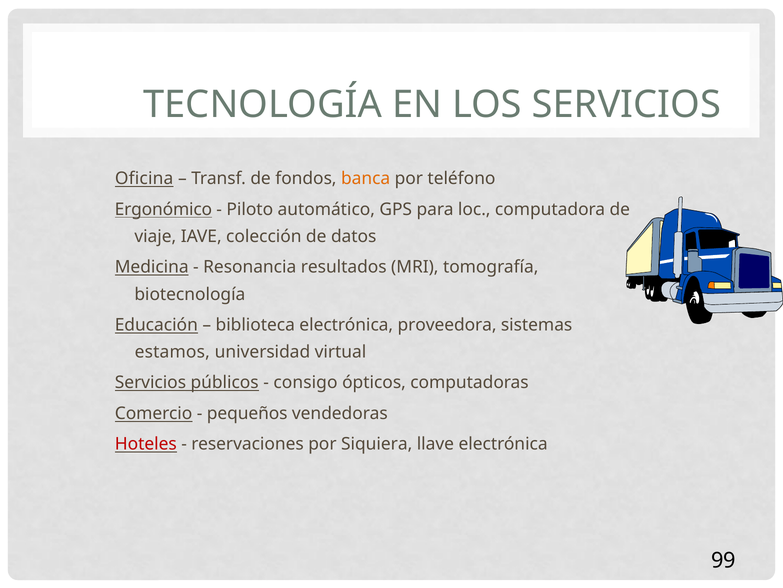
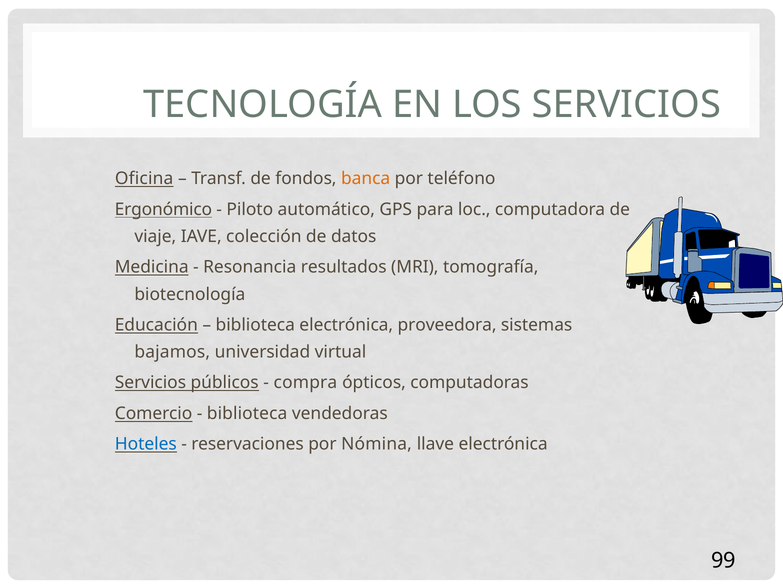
estamos: estamos -> bajamos (172, 352)
consigo: consigo -> compra (305, 382)
pequeños: pequeños -> biblioteca (247, 413)
Hoteles colour: red -> blue (146, 443)
Siquiera: Siquiera -> Nómina (377, 443)
